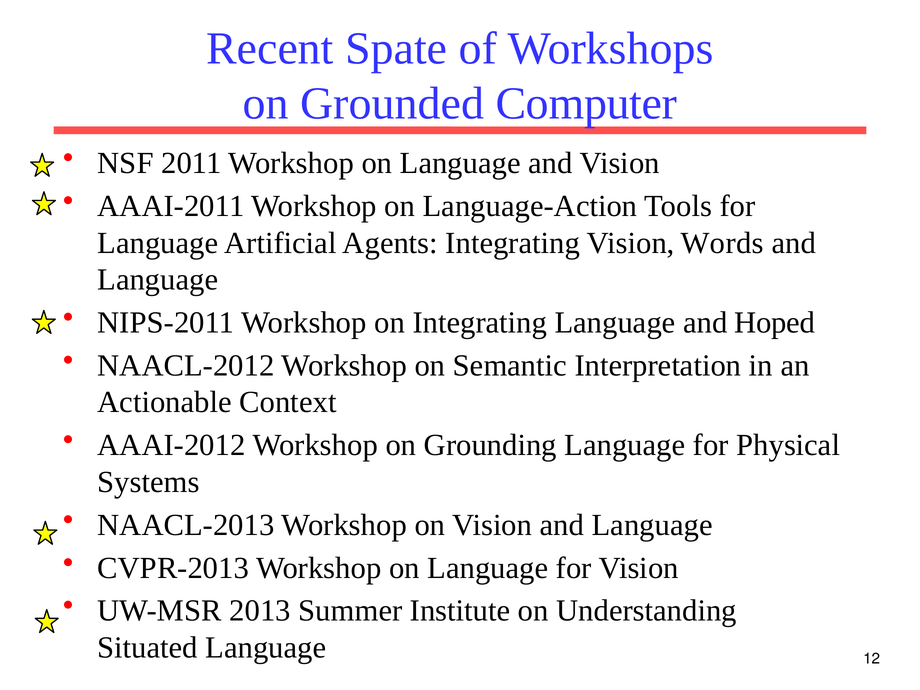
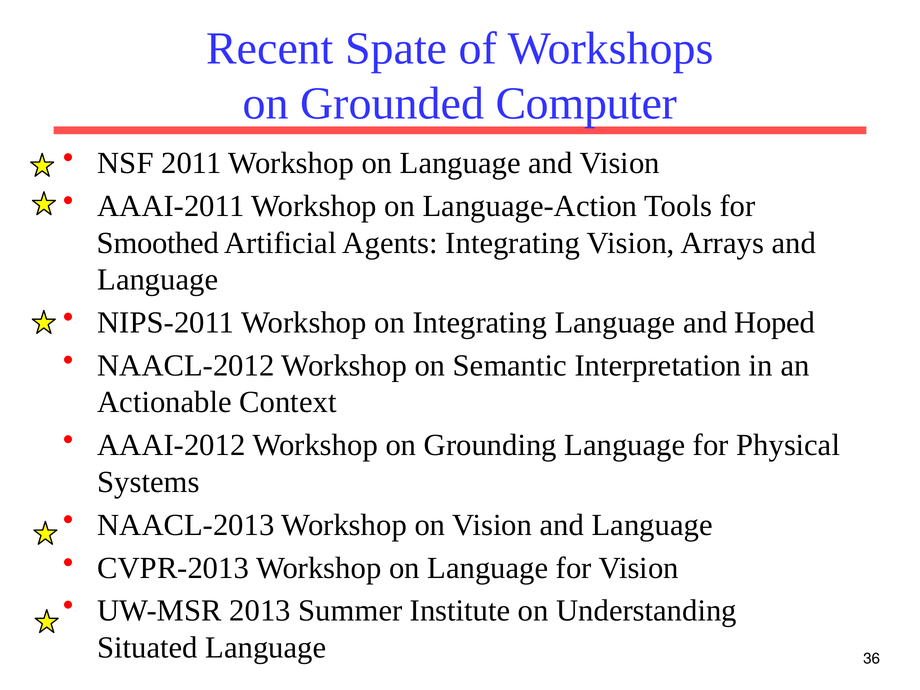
Language: Language -> Smoothed (158, 243)
Words: Words -> Arrays (722, 243)
12: 12 -> 36 (872, 659)
